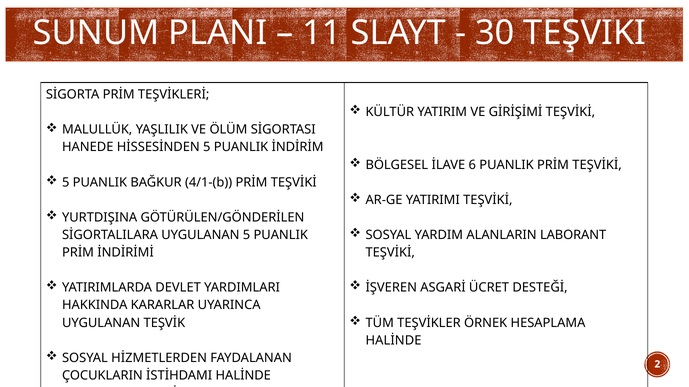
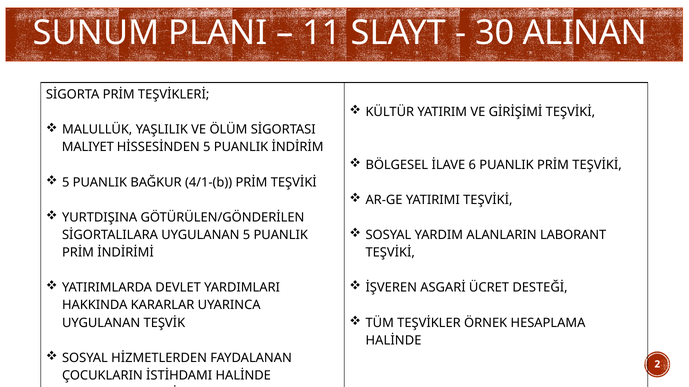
TEŞVIKI: TEŞVIKI -> ALINAN (585, 33)
HANEDE: HANEDE -> MALIYET (88, 147)
